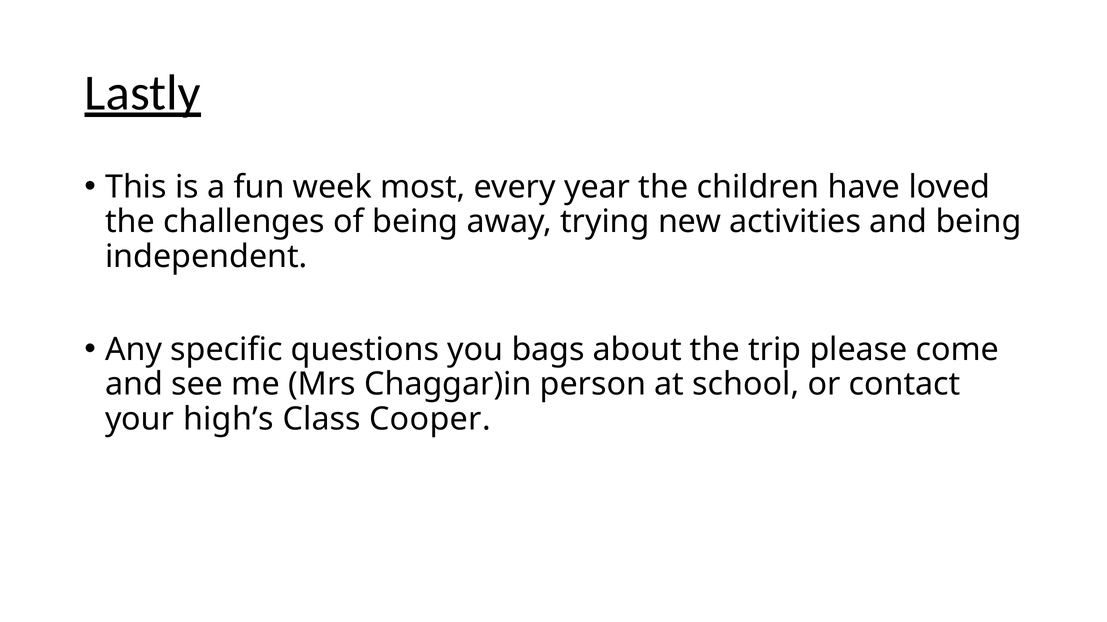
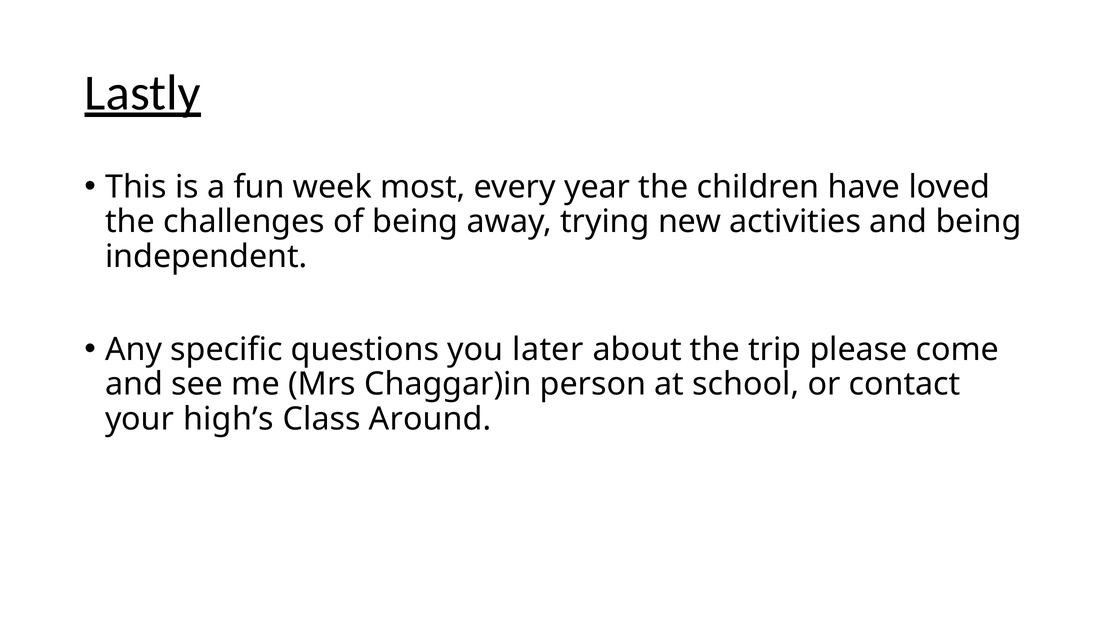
bags: bags -> later (548, 350)
Cooper: Cooper -> Around (430, 419)
